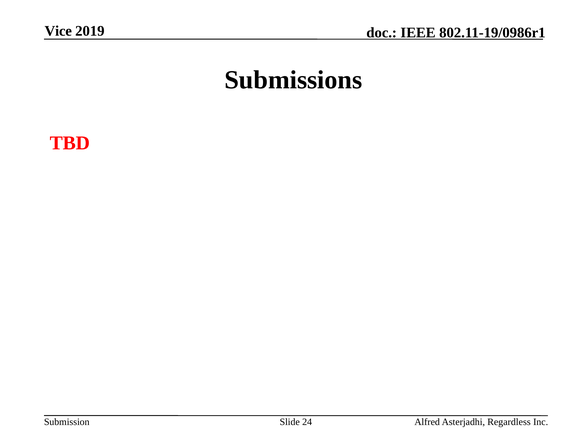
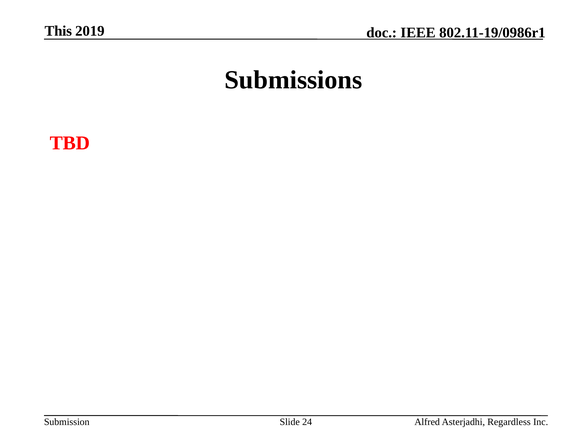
Vice: Vice -> This (58, 31)
